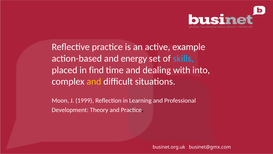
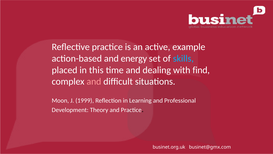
find: find -> this (96, 70)
into: into -> find (201, 70)
and colour: yellow -> pink (94, 81)
